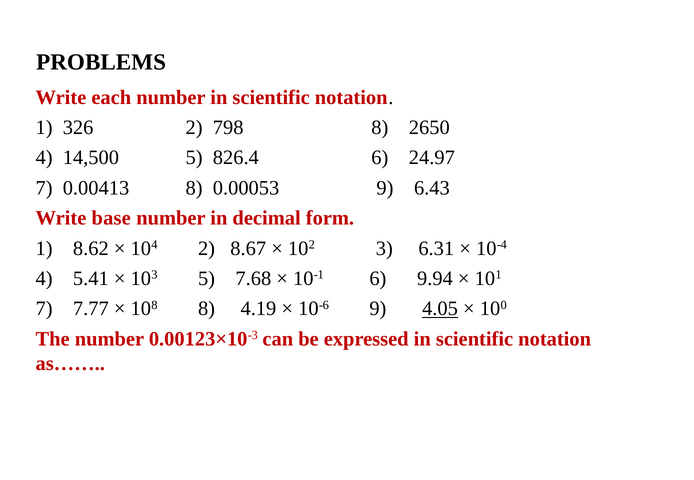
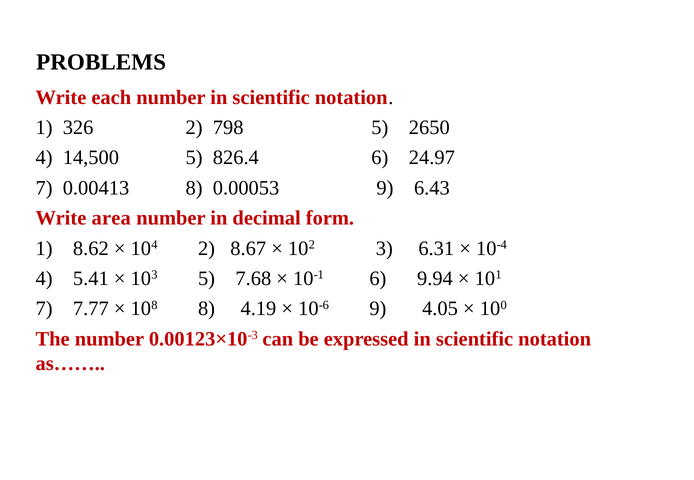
798 8: 8 -> 5 (380, 128)
base: base -> area (111, 218)
4.05 underline: present -> none (440, 309)
